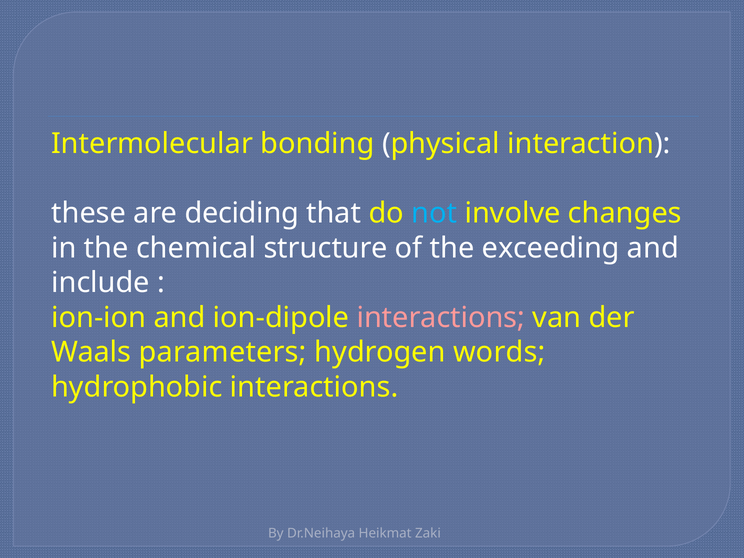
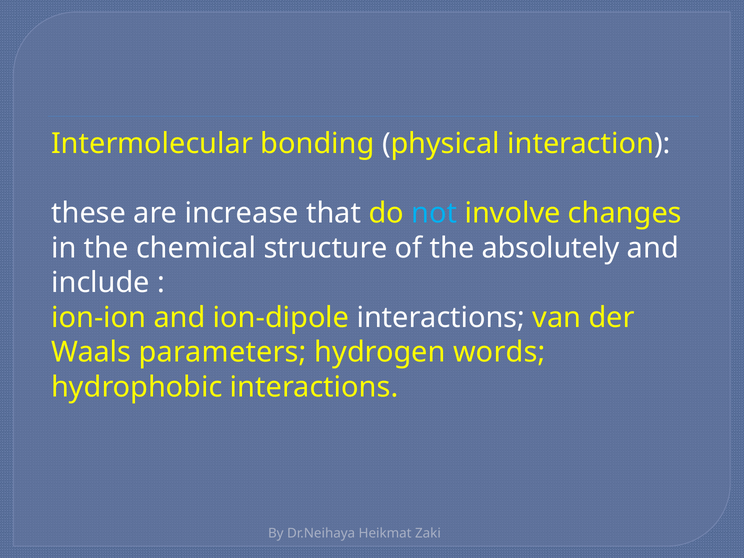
deciding: deciding -> increase (242, 213)
exceeding: exceeding -> absolutely (551, 248)
interactions colour: pink -> white (441, 318)
